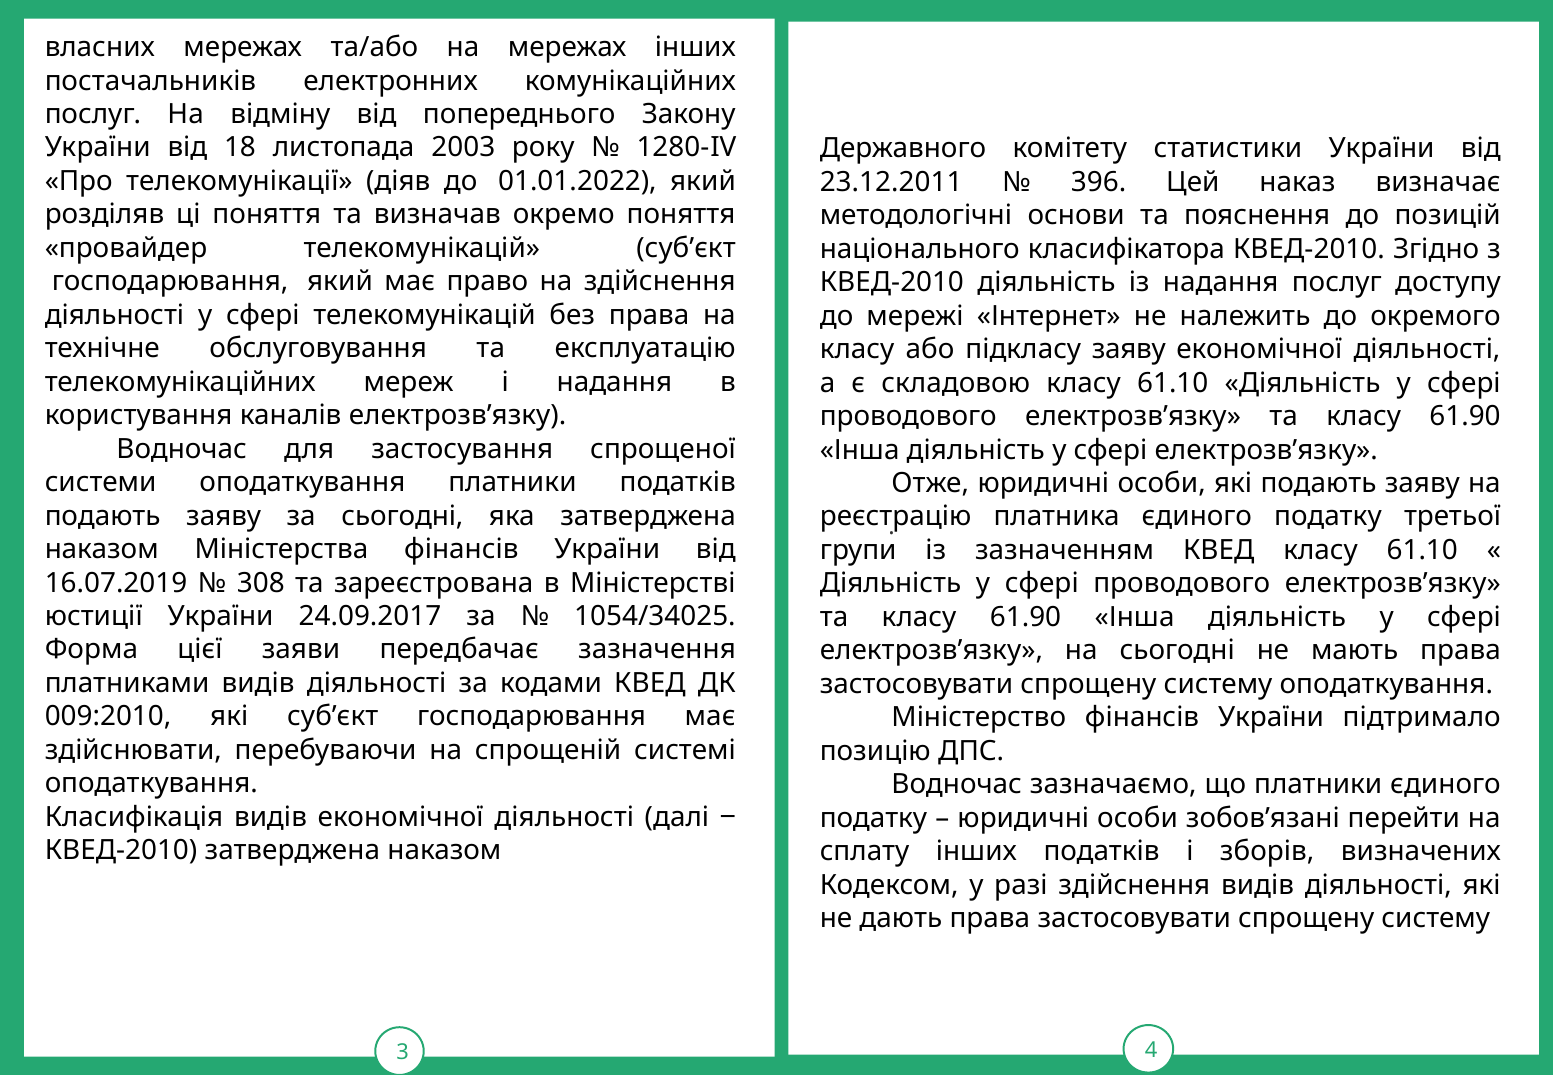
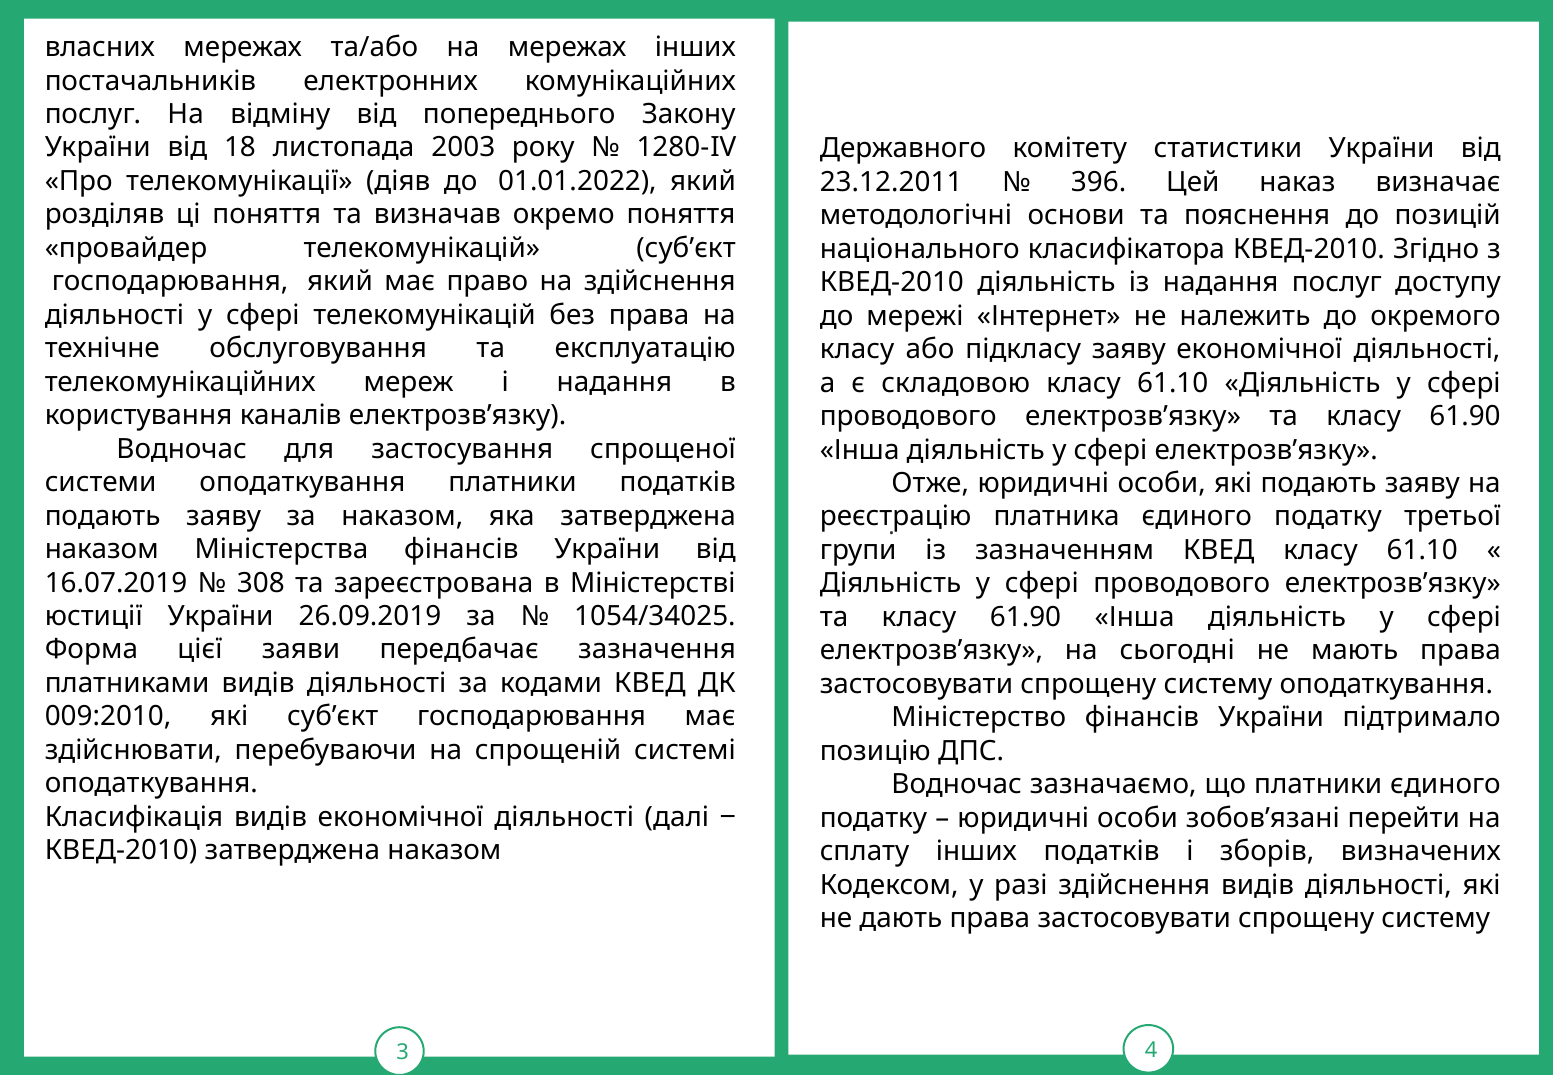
за сьогодні: сьогодні -> наказом (402, 516)
24.09.2017: 24.09.2017 -> 26.09.2019 (370, 616)
